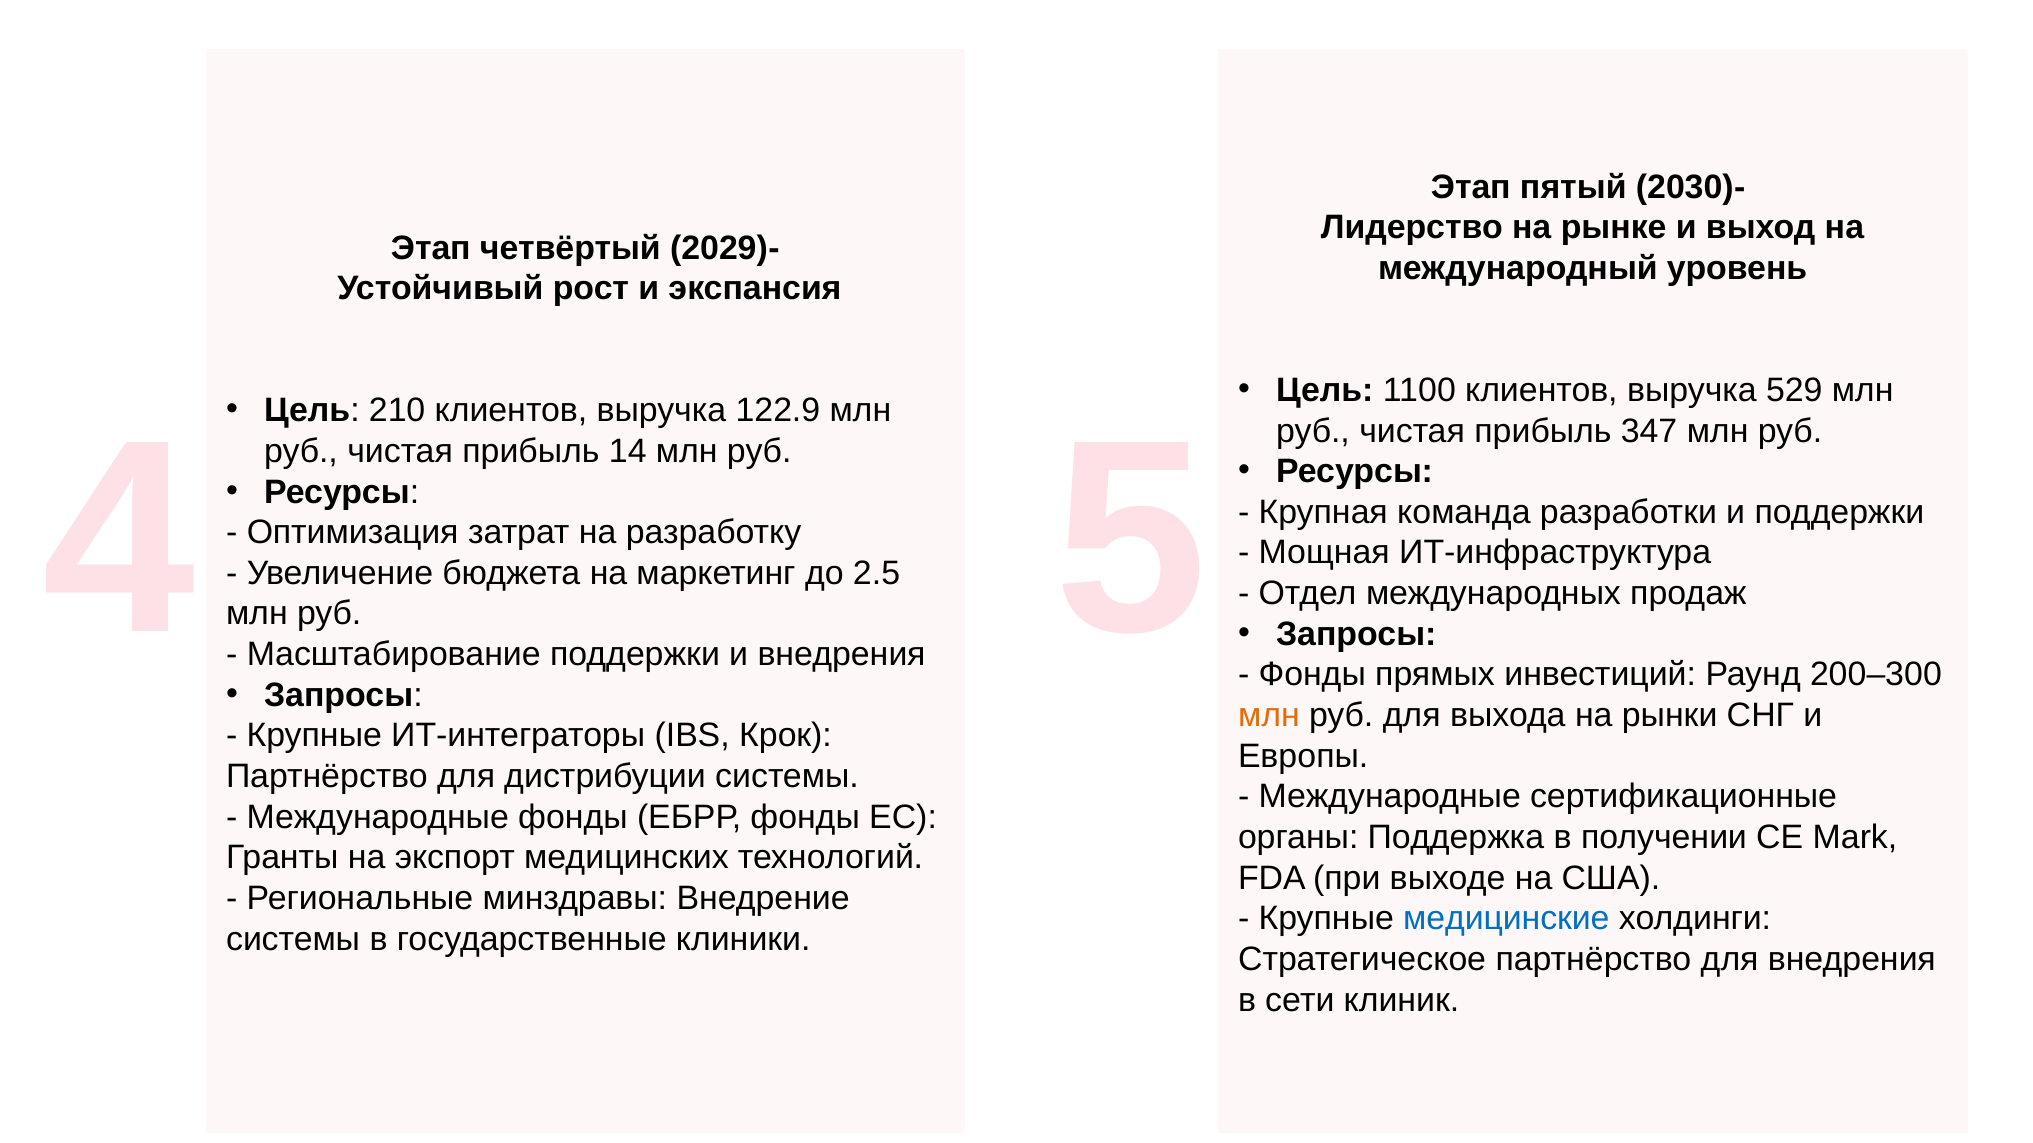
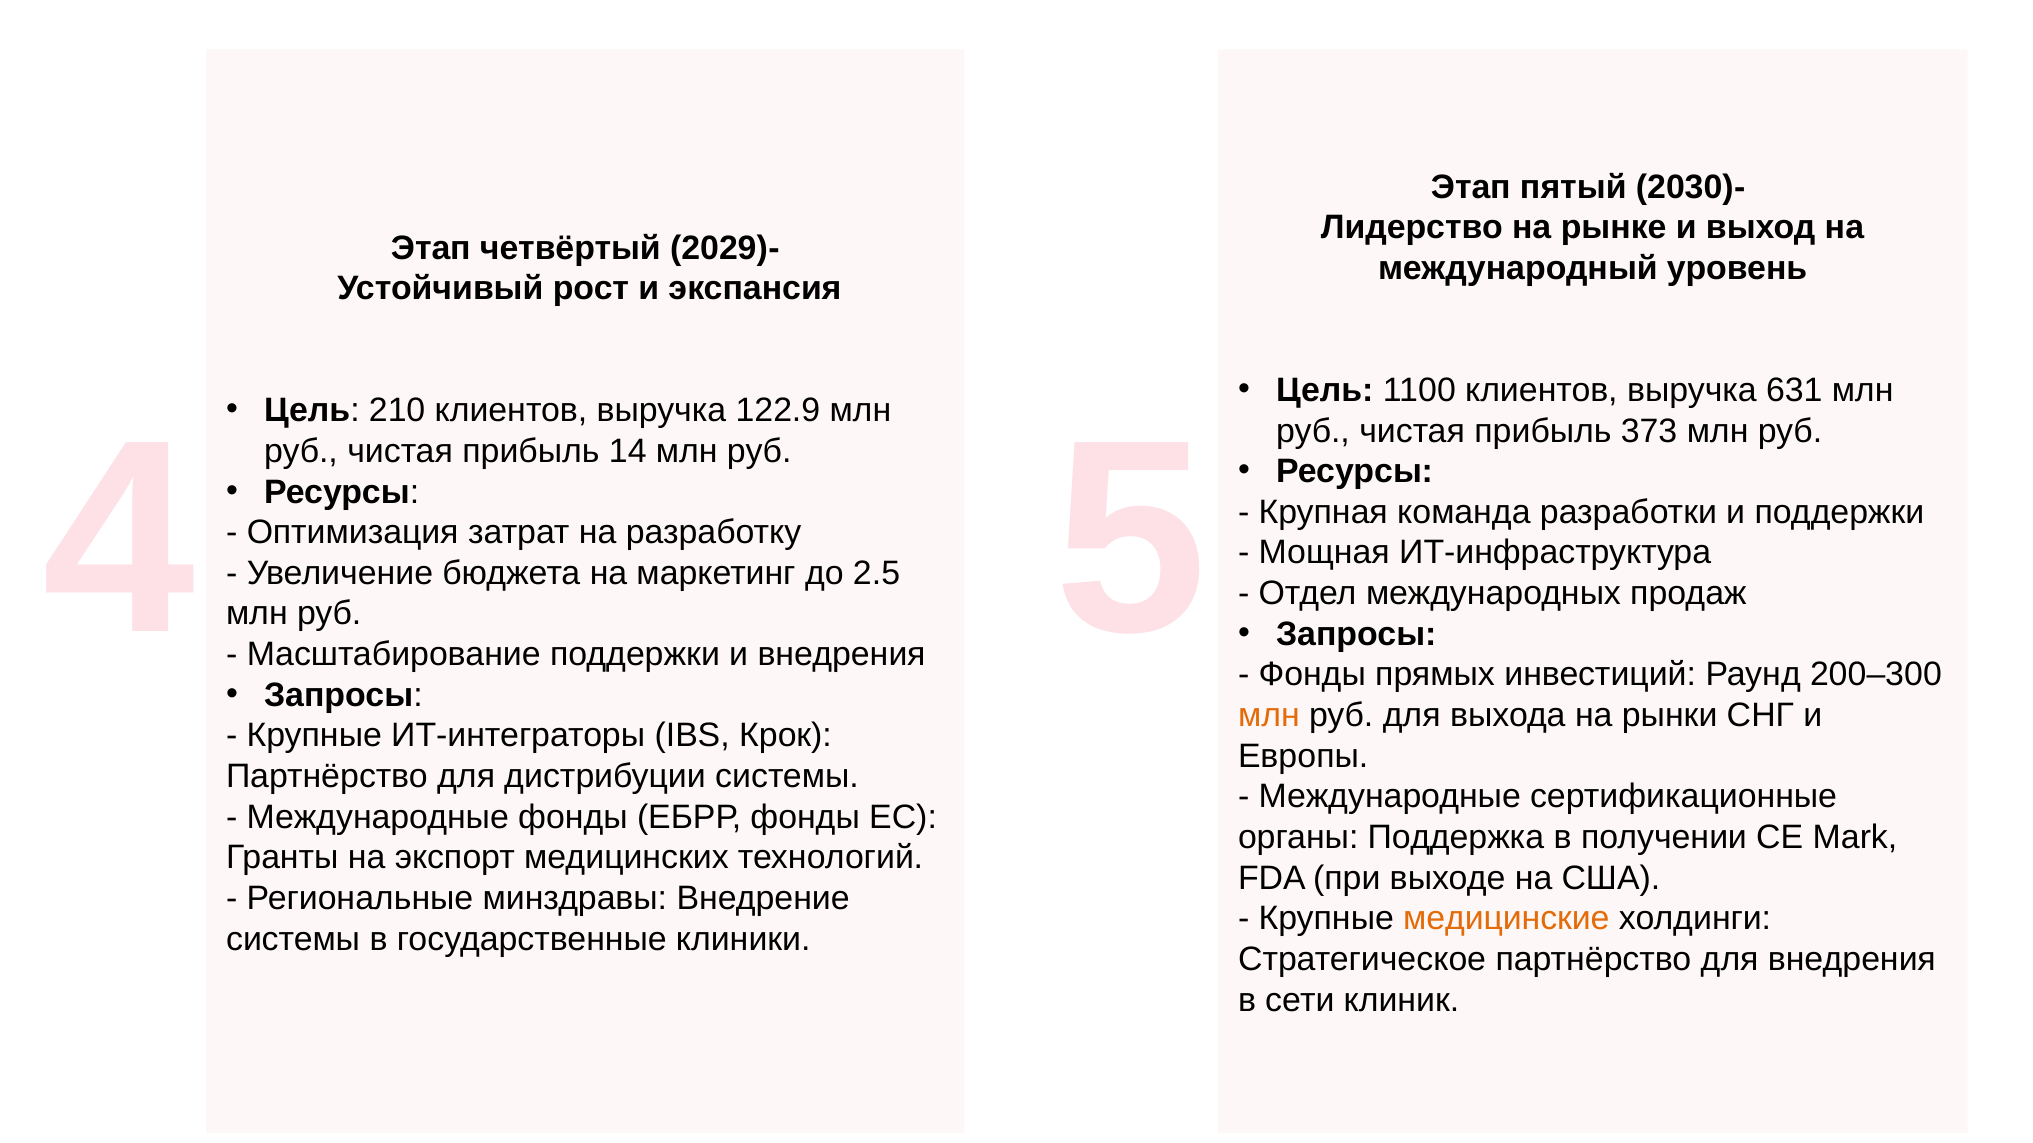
529: 529 -> 631 (1794, 390)
347: 347 -> 373 (1649, 431)
медицинские colour: blue -> orange (1506, 919)
